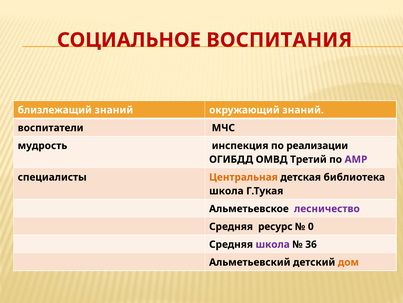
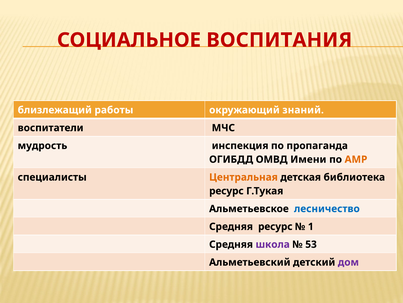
близлежащий знаний: знаний -> работы (114, 110)
реализации: реализации -> пропаганда (317, 145)
Третий: Третий -> Имени (308, 159)
АМР colour: purple -> orange (356, 159)
школа: школа -> ресурс (226, 191)
лесничество colour: purple -> blue (327, 208)
0: 0 -> 1 (311, 226)
36: 36 -> 53 (311, 244)
дом colour: orange -> purple (348, 262)
